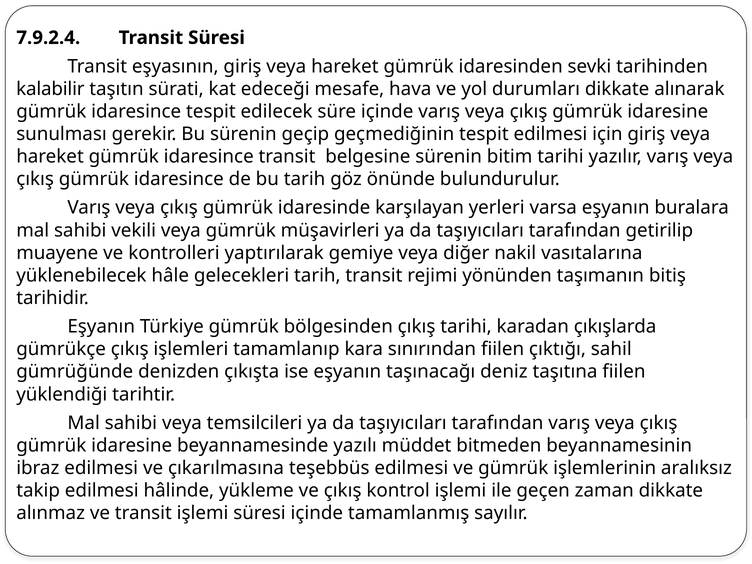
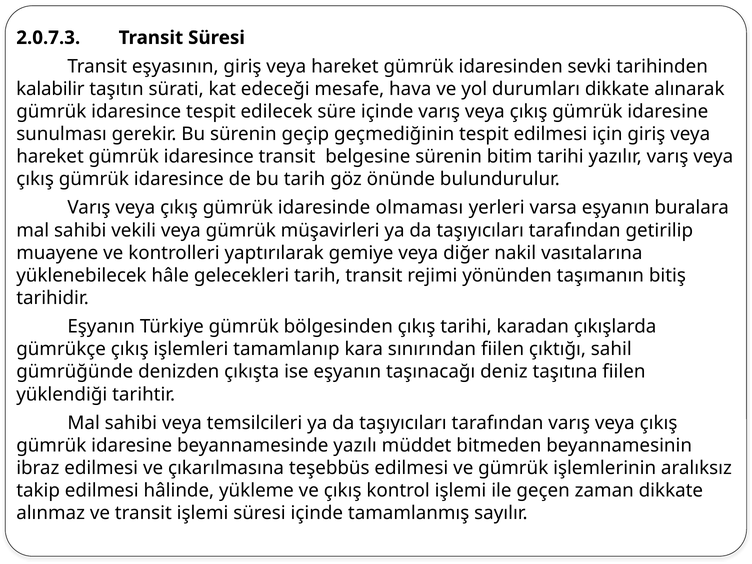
7.9.2.4: 7.9.2.4 -> 2.0.7.3 (48, 38)
karşılayan: karşılayan -> olmaması (419, 208)
